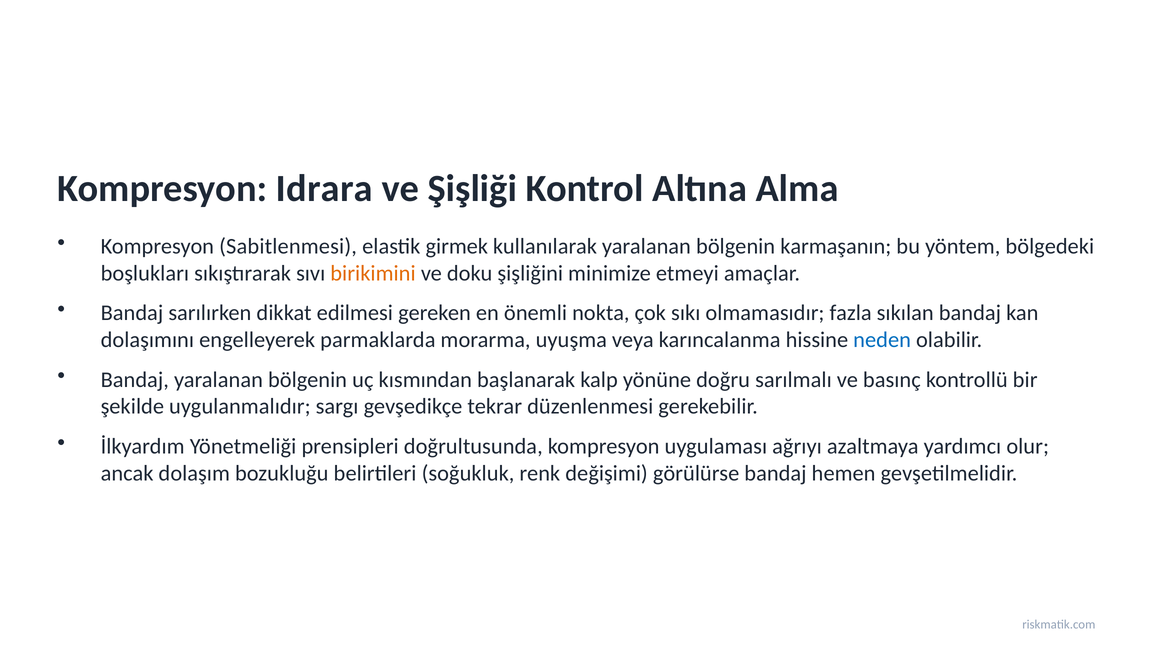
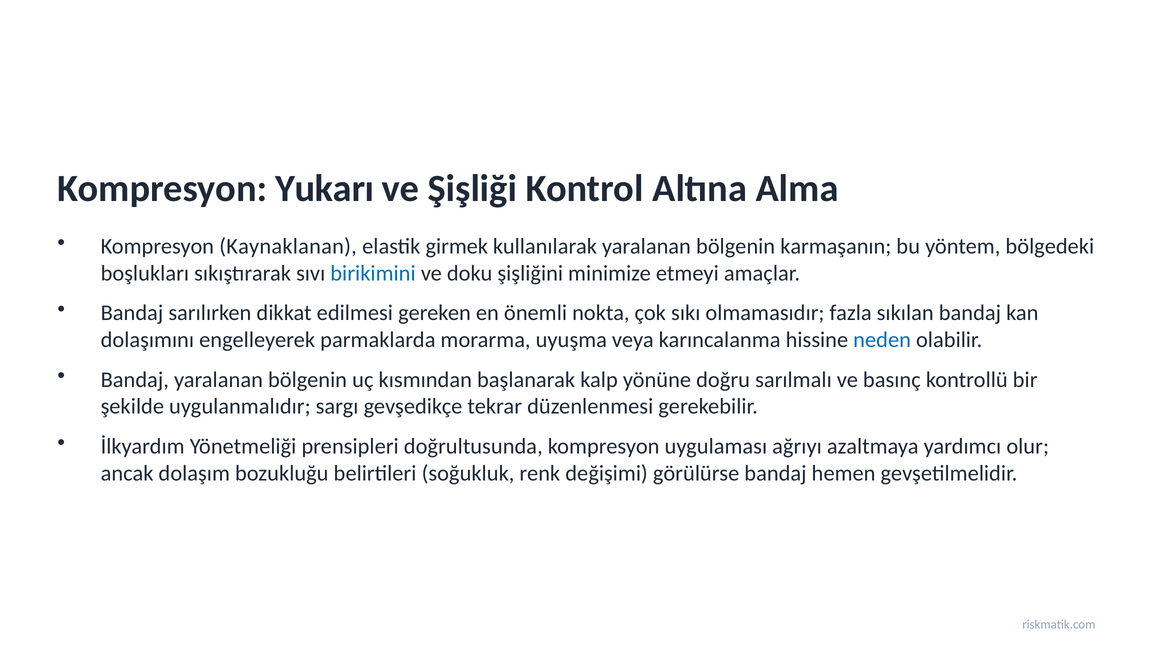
Idrara: Idrara -> Yukarı (325, 189)
Sabitlenmesi: Sabitlenmesi -> Kaynaklanan (288, 247)
birikimini colour: orange -> blue (373, 273)
